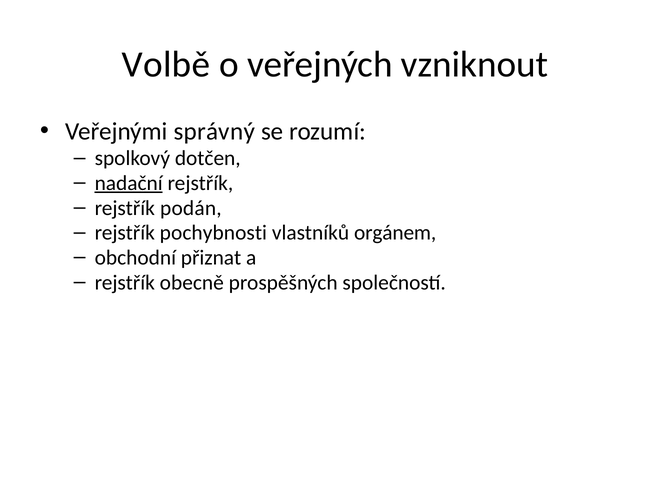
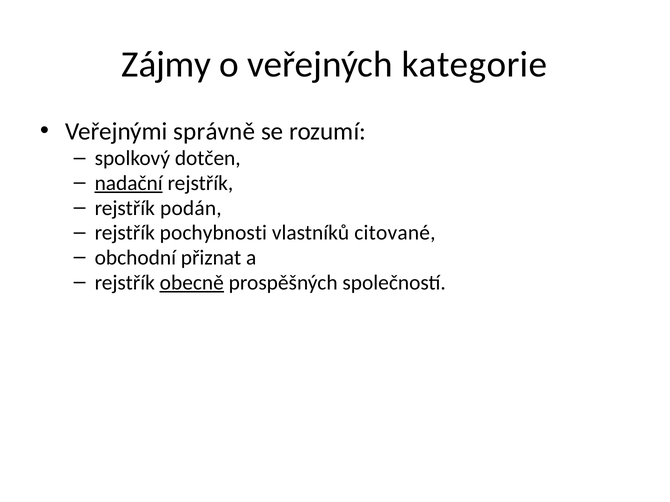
Volbě: Volbě -> Zájmy (166, 65)
vzniknout: vzniknout -> kategorie (474, 65)
správný: správný -> správně (214, 132)
orgánem: orgánem -> citované (395, 233)
obecně underline: none -> present (192, 283)
